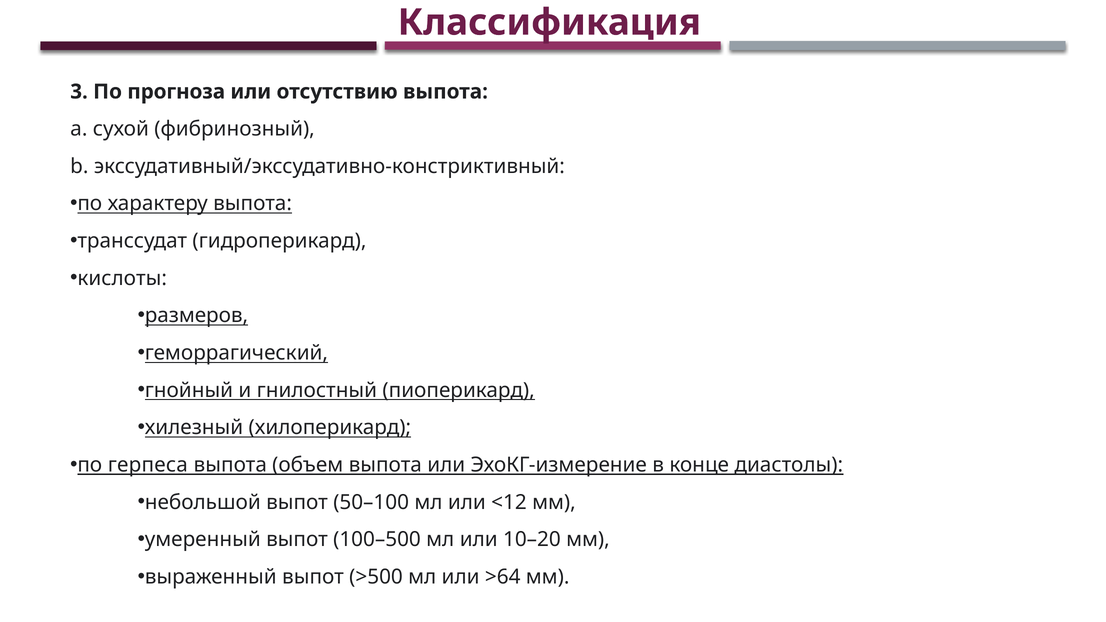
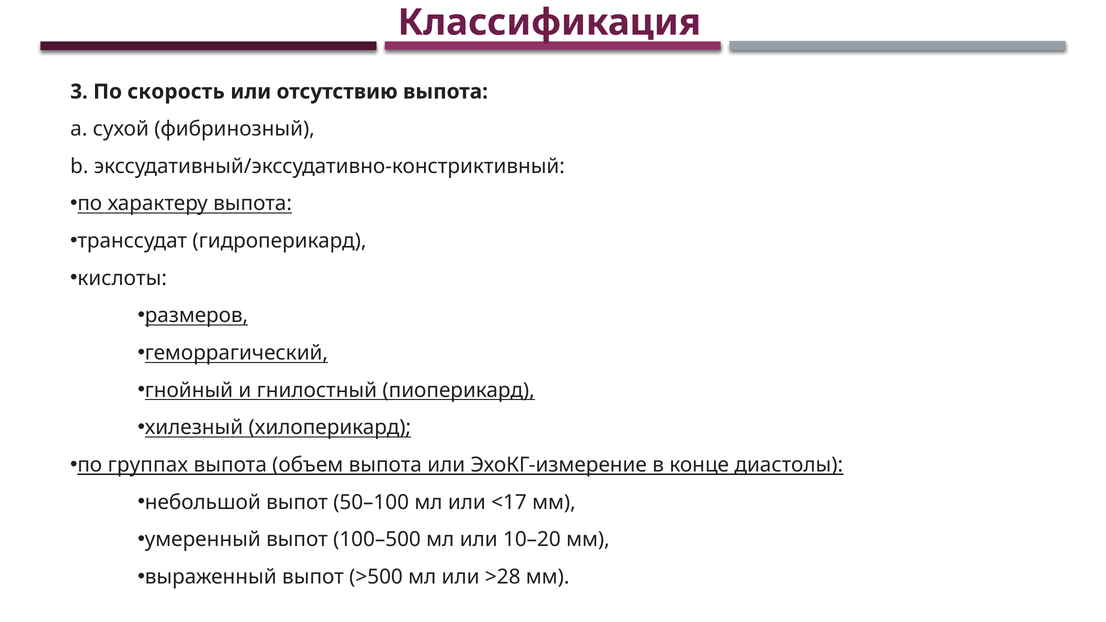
прогноза: прогноза -> скорость (176, 92)
герпеса: герпеса -> группах (148, 465)
<12: <12 -> <17 (509, 502)
>64: >64 -> >28 (503, 577)
